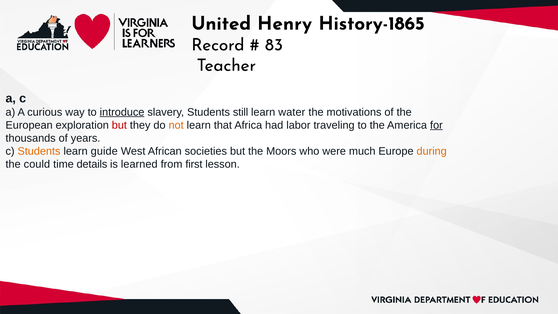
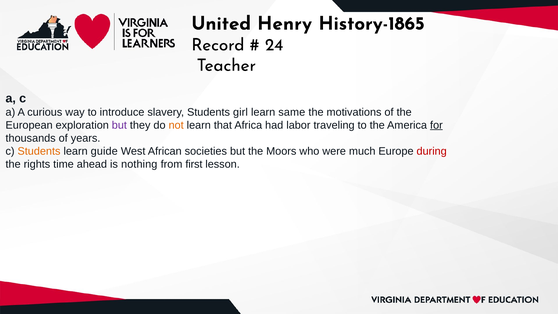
83: 83 -> 24 (274, 45)
introduce underline: present -> none (122, 112)
still: still -> girl (240, 112)
water: water -> same (292, 112)
but colour: red -> purple (119, 125)
during colour: orange -> red (432, 151)
could: could -> rights (37, 164)
details: details -> ahead (92, 164)
learned: learned -> nothing (139, 164)
